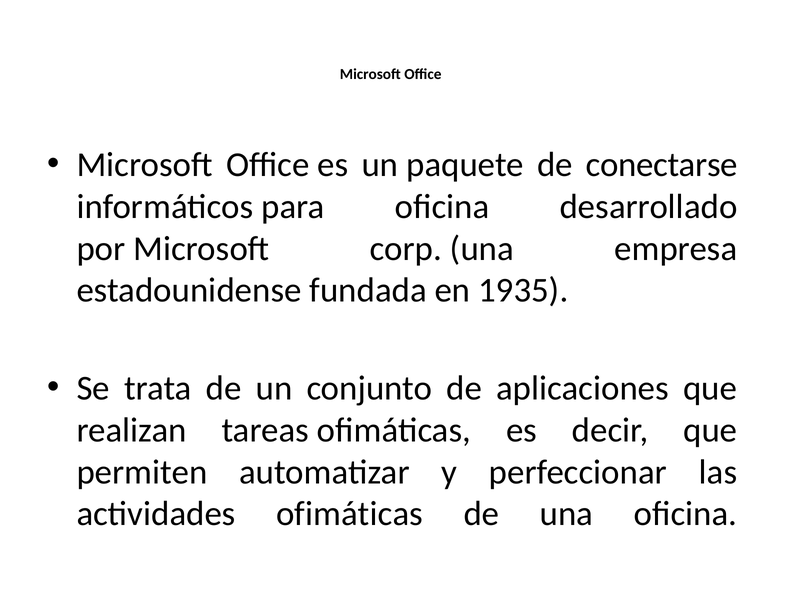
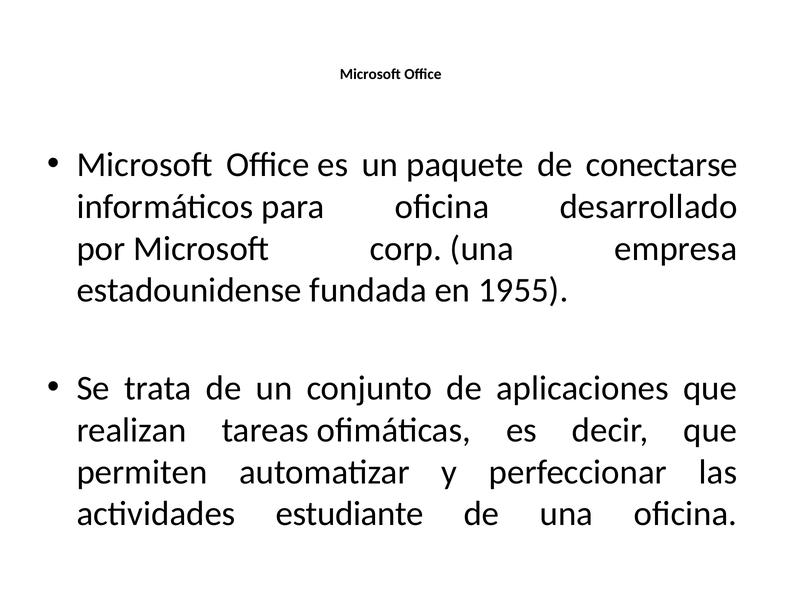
1935: 1935 -> 1955 (523, 290)
actividades ofimáticas: ofimáticas -> estudiante (350, 514)
